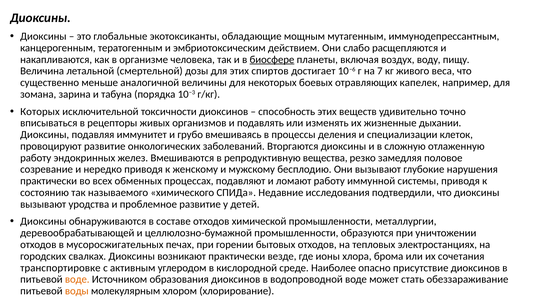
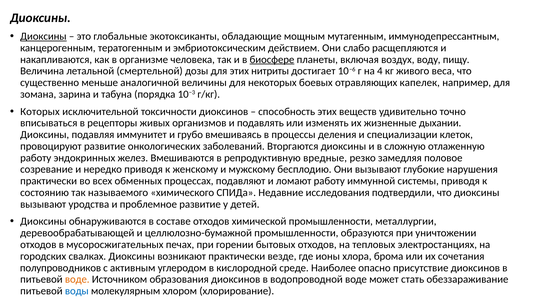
Диоксины underline: none -> present (43, 36)
спиртов: спиртов -> нитриты (270, 71)
7: 7 -> 4 (380, 71)
вещества: вещества -> вредные (325, 158)
транспортировке: транспортировке -> полупроводников (61, 268)
воды colour: orange -> blue (77, 291)
